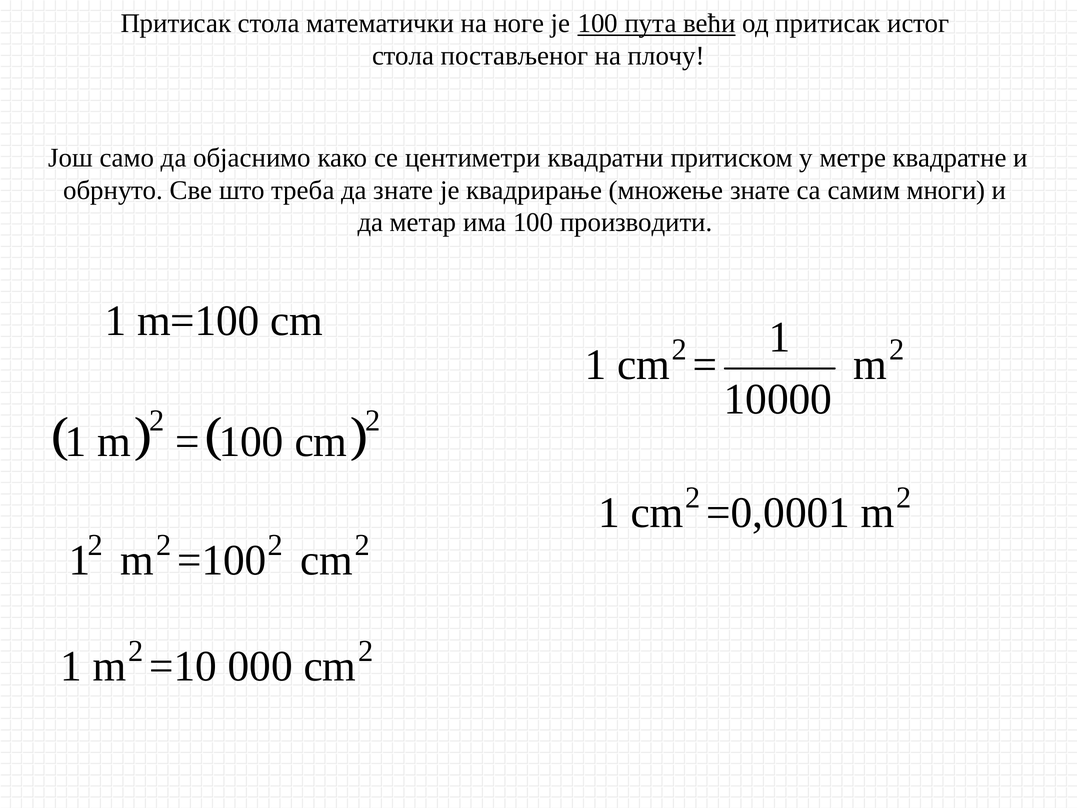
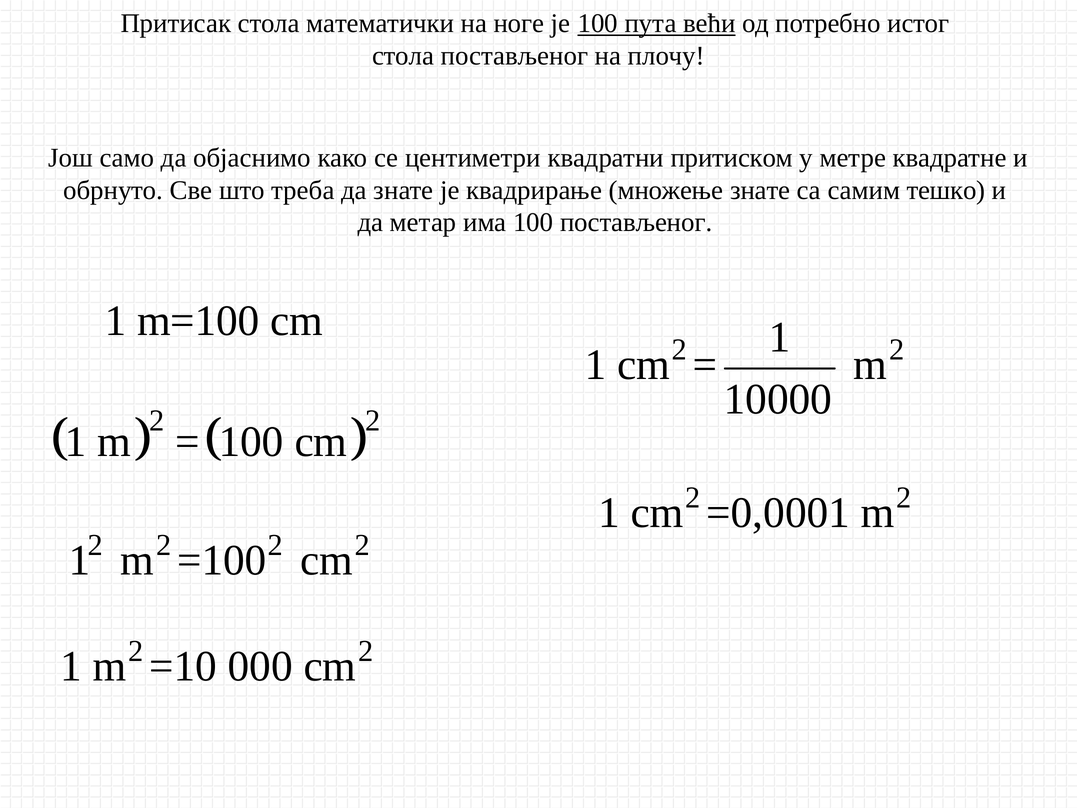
од притисак: притисак -> потребно (828, 23)
многи: многи -> тешко (946, 190)
100 производити: производити -> постављеног (636, 223)
